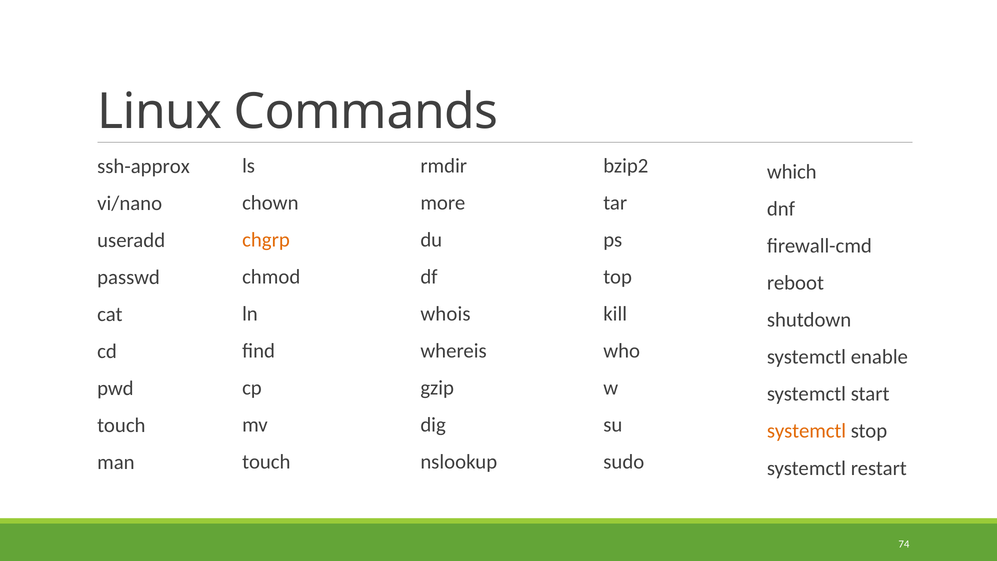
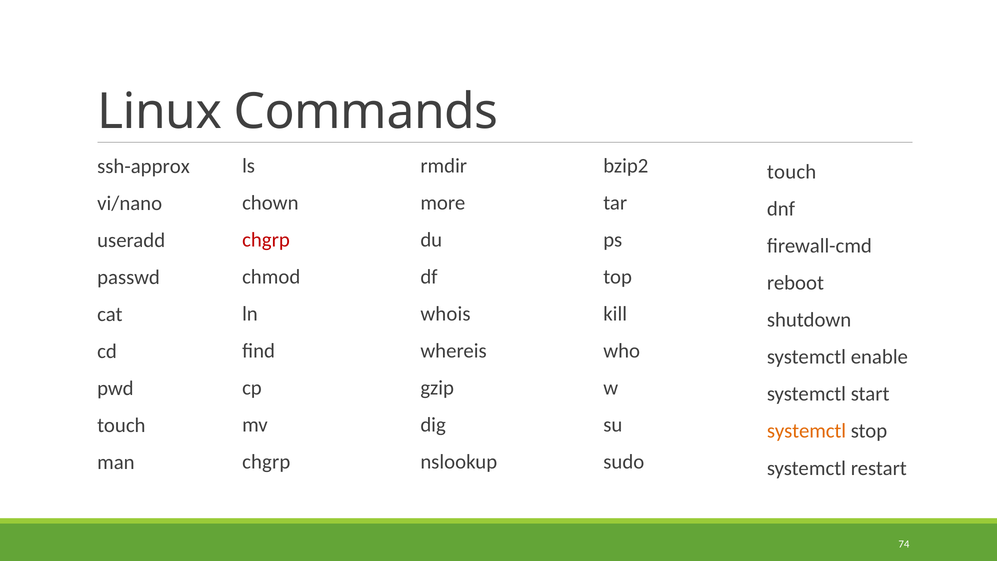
which: which -> touch (792, 172)
chgrp colour: orange -> red (266, 240)
touch: touch -> chgrp (266, 462)
